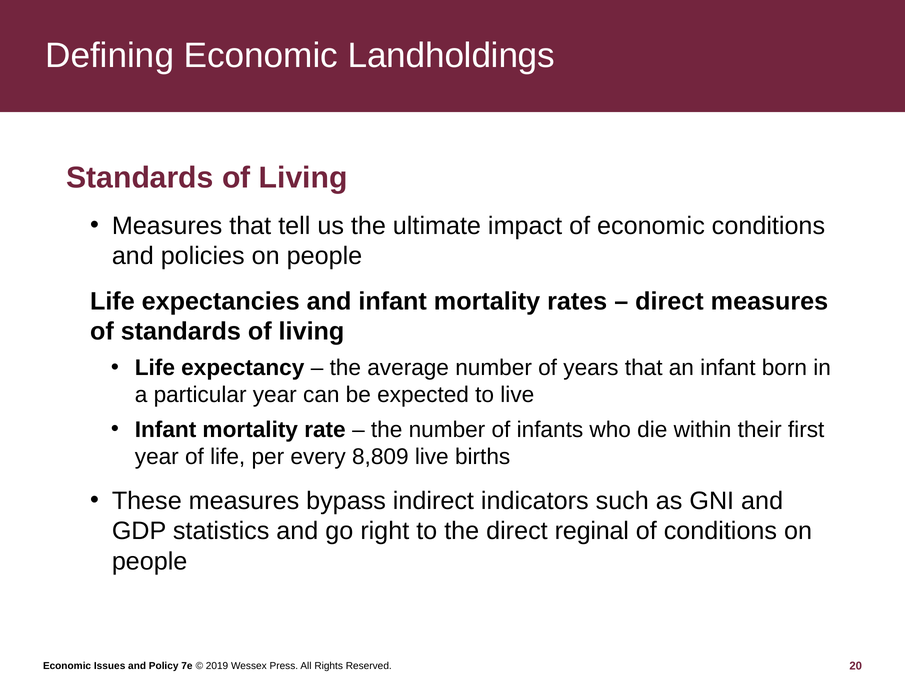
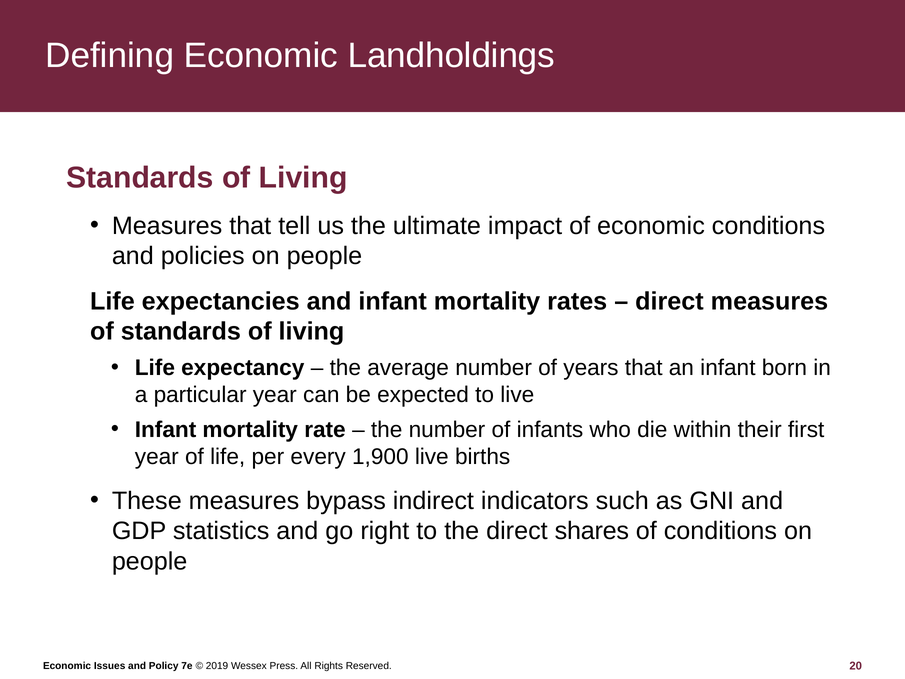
8,809: 8,809 -> 1,900 (380, 457)
reginal: reginal -> shares (592, 531)
